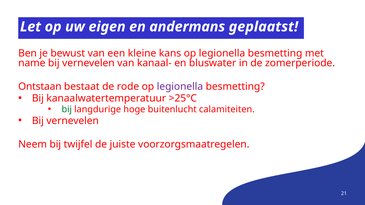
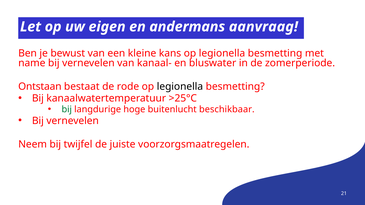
geplaatst: geplaatst -> aanvraag (263, 27)
legionella colour: purple -> black (180, 87)
calamiteiten: calamiteiten -> beschikbaar (227, 110)
